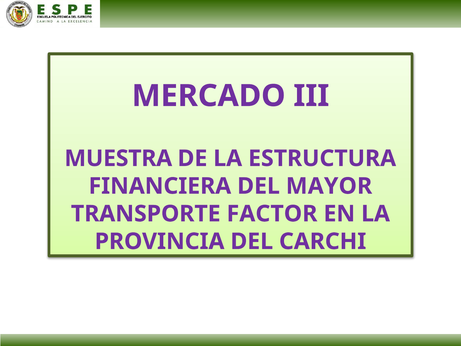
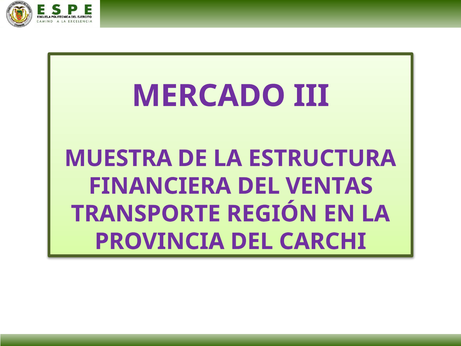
MAYOR: MAYOR -> VENTAS (329, 186)
FACTOR: FACTOR -> REGIÓN (272, 214)
